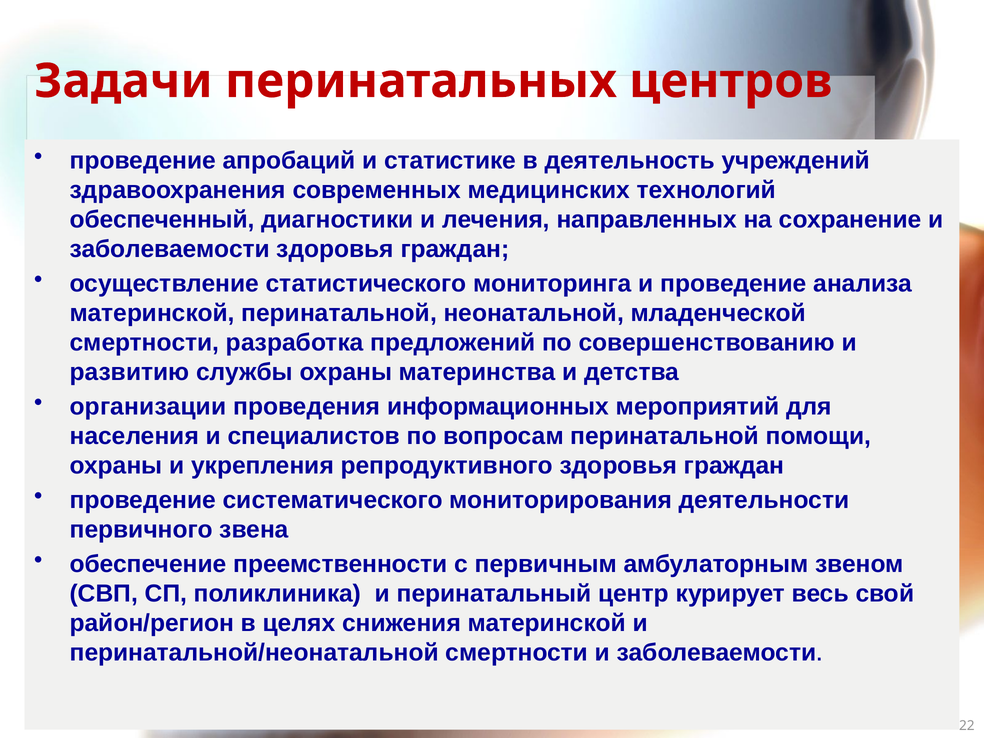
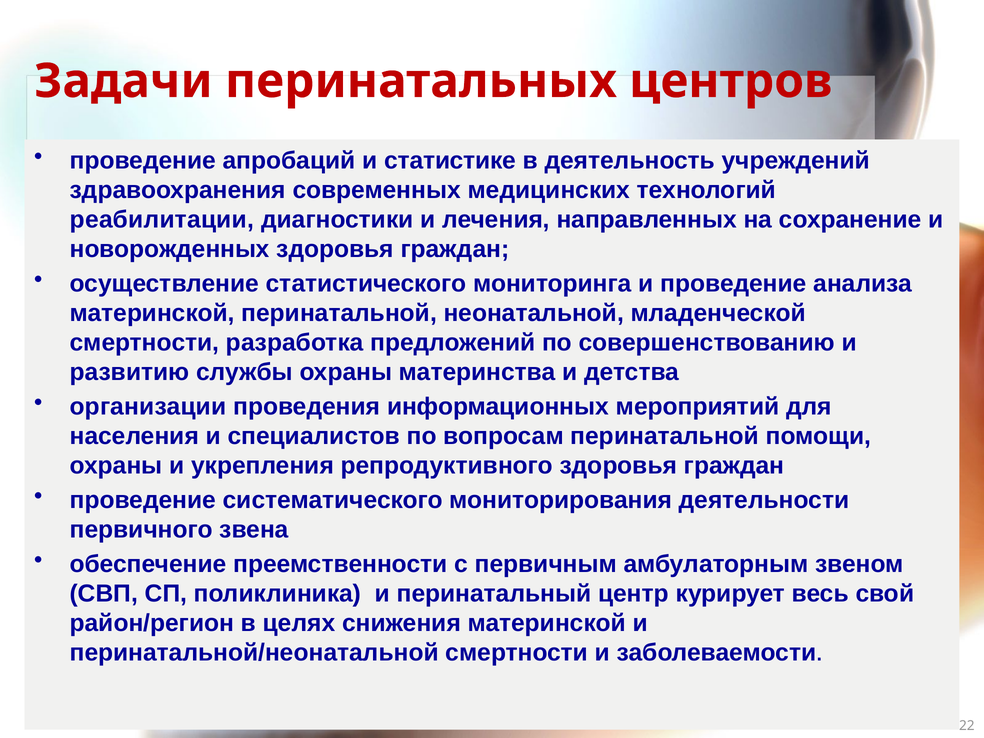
обеспеченный: обеспеченный -> реабилитации (162, 220)
заболеваемости: заболеваемости -> новорожденных (170, 249)
